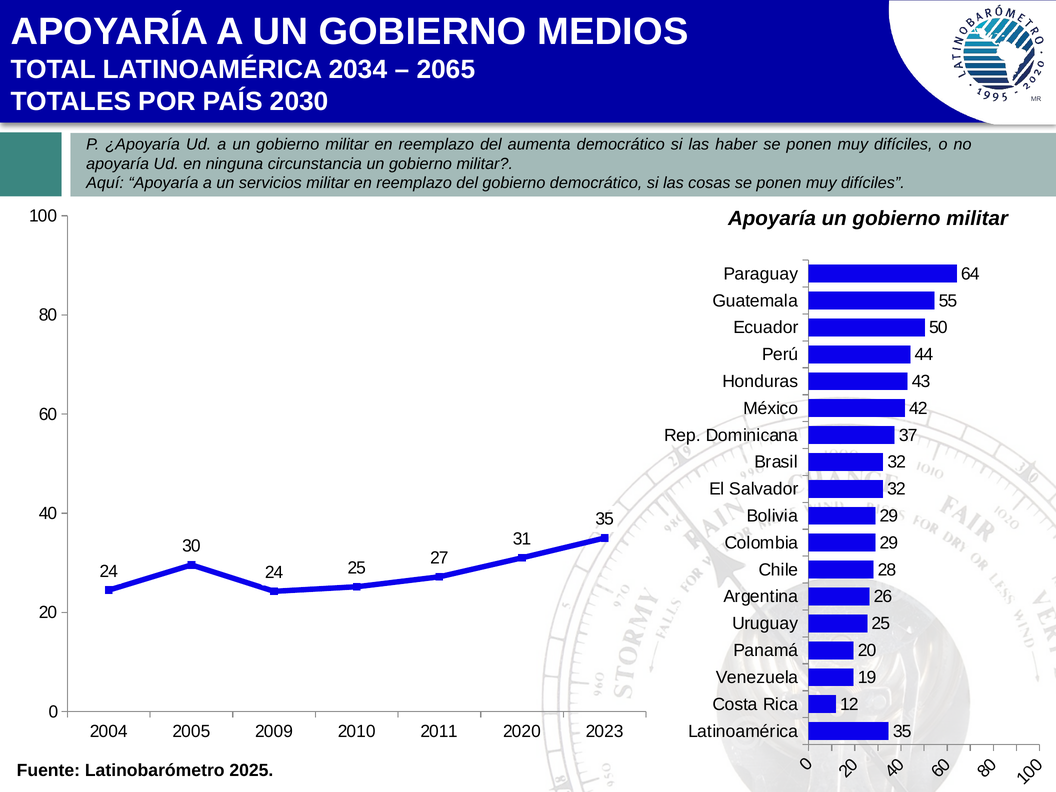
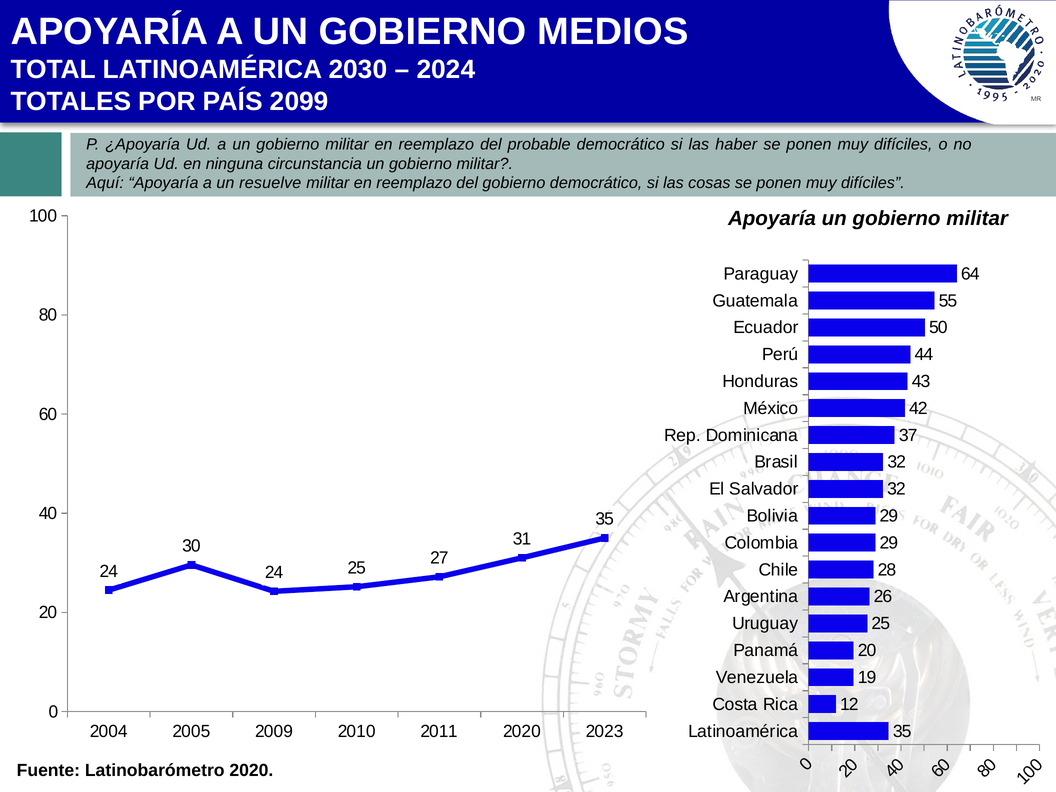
2034: 2034 -> 2030 (358, 70)
2065: 2065 -> 2024 (446, 70)
2030: 2030 -> 2099 (299, 101)
aumenta: aumenta -> probable (539, 144)
servicios: servicios -> resuelve (270, 183)
2025: 2025 -> 2020 (251, 771)
